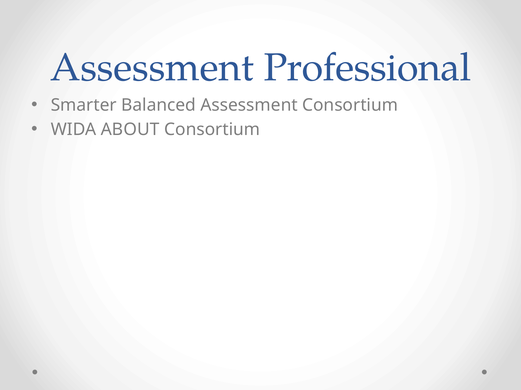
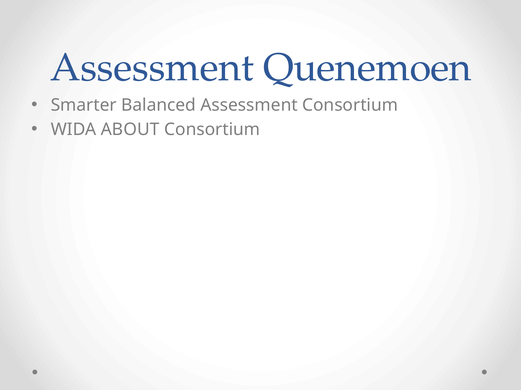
Professional: Professional -> Quenemoen (367, 68)
